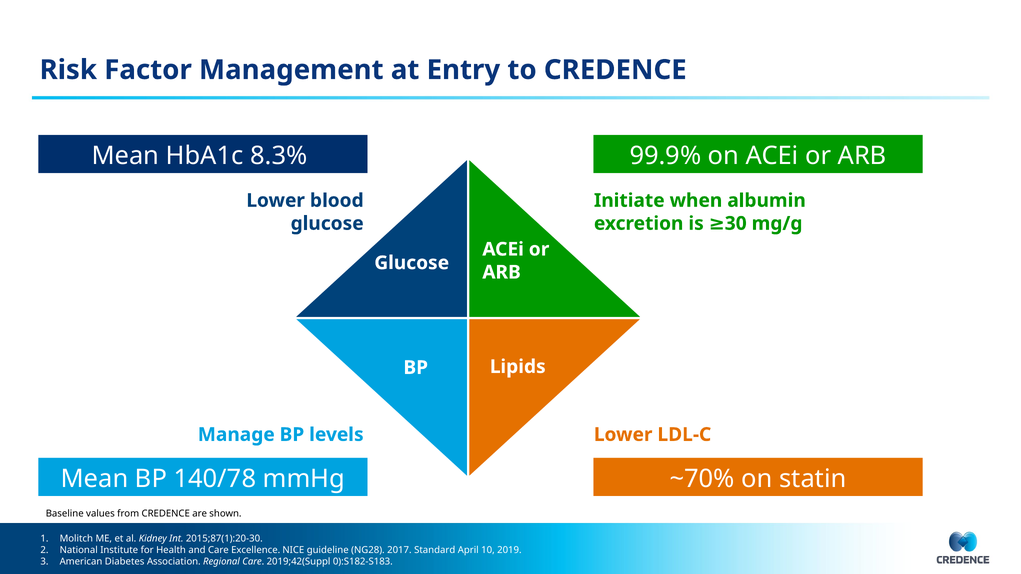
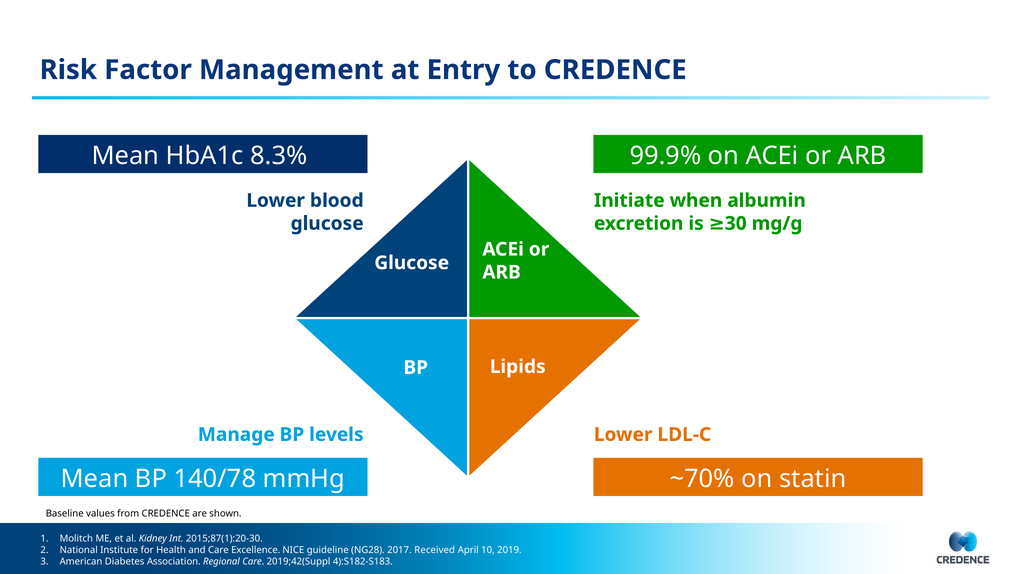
Standard: Standard -> Received (435, 550)
0):S182-S183: 0):S182-S183 -> 4):S182-S183 (363, 562)
